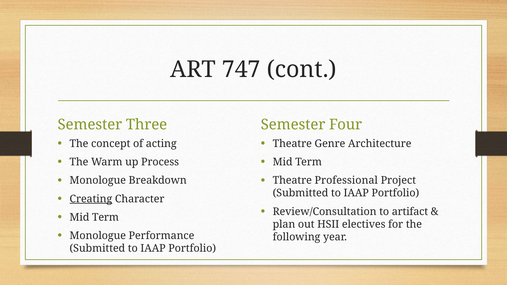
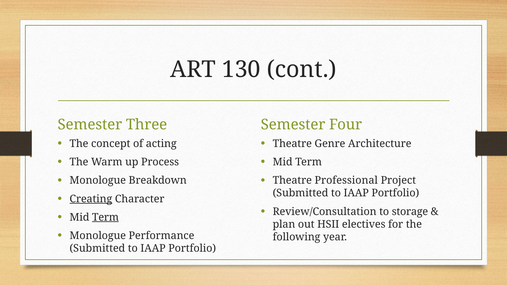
747: 747 -> 130 (241, 70)
artifact: artifact -> storage (410, 212)
Term underline: none -> present (105, 217)
